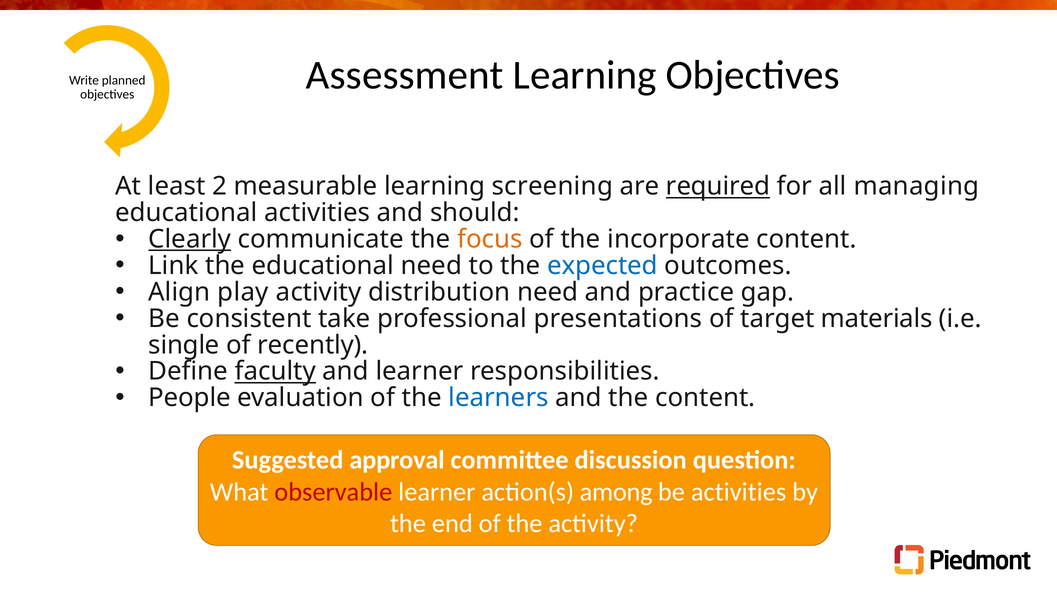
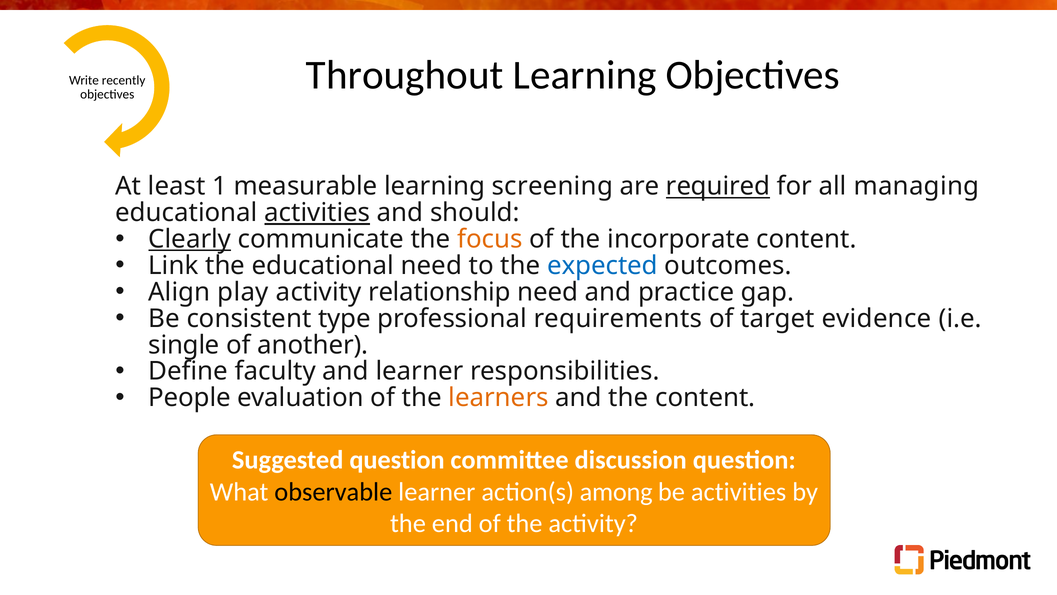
Assessment: Assessment -> Throughout (405, 75)
planned: planned -> recently (124, 80)
2: 2 -> 1 (220, 186)
activities underline: none -> present (317, 213)
distribution: distribution -> relationship (439, 292)
take: take -> type (344, 318)
presentations: presentations -> requirements (618, 318)
materials: materials -> evidence (877, 318)
recently: recently -> another (313, 345)
faculty underline: present -> none (275, 371)
learners colour: blue -> orange (499, 398)
Suggested approval: approval -> question (397, 460)
observable colour: red -> black (333, 492)
